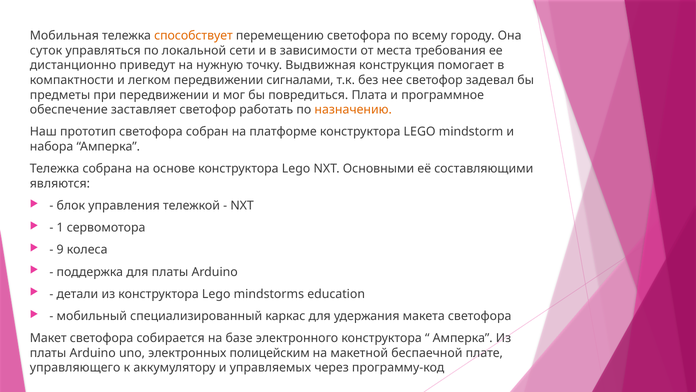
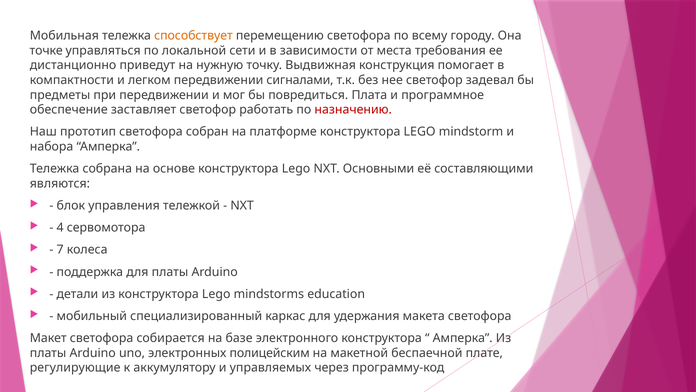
суток: суток -> точке (46, 50)
назначению colour: orange -> red (353, 110)
1: 1 -> 4 (60, 227)
9: 9 -> 7 (60, 250)
управляющего: управляющего -> регулирующие (75, 367)
